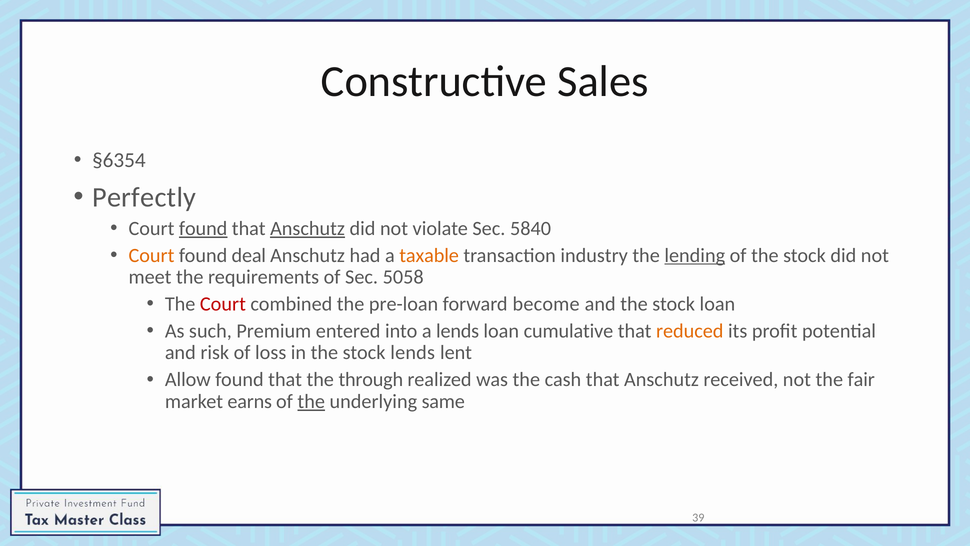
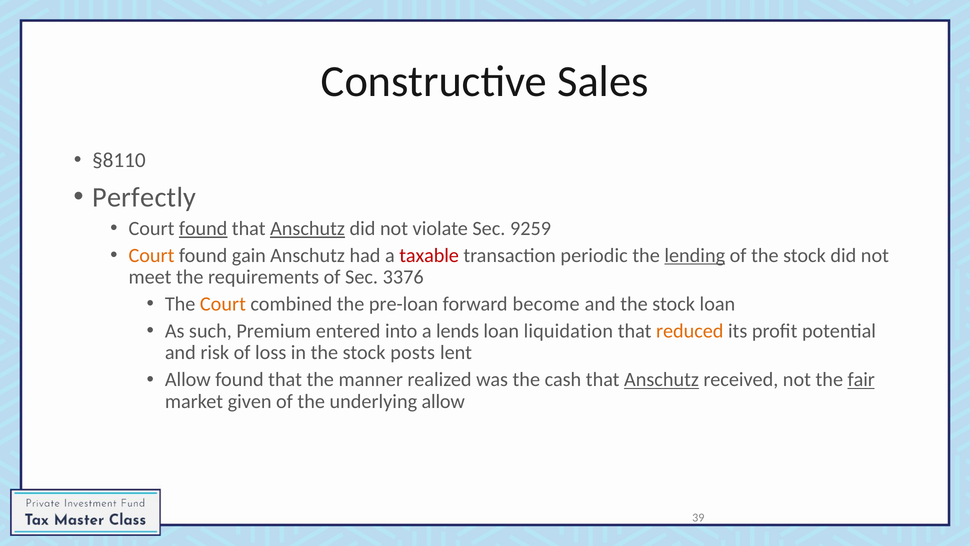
§6354: §6354 -> §8110 (119, 160)
5840: 5840 -> 9259 (531, 228)
deal: deal -> gain (249, 255)
taxable colour: orange -> red (429, 255)
industry: industry -> periodic (594, 255)
5058: 5058 -> 3376 (403, 277)
Court colour: red -> orange (223, 304)
cumulative: cumulative -> liquidation (568, 331)
stock lends: lends -> posts (413, 353)
through: through -> manner (371, 379)
Anschutz underline: none -> present (661, 379)
fair underline: none -> present (861, 379)
earns: earns -> given (250, 401)
the underline: present -> none (311, 401)
underlying same: same -> allow (443, 401)
